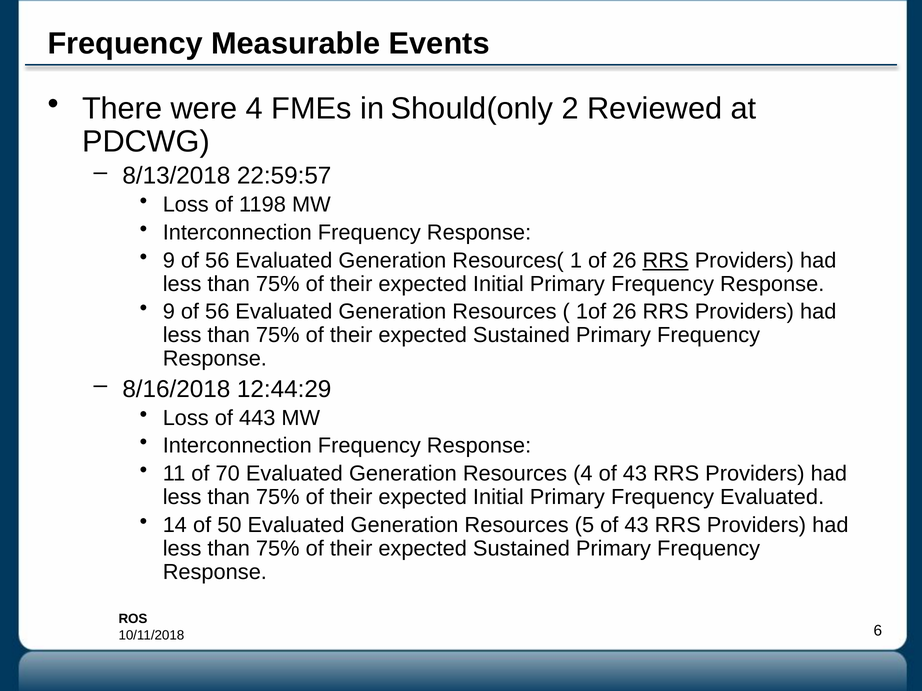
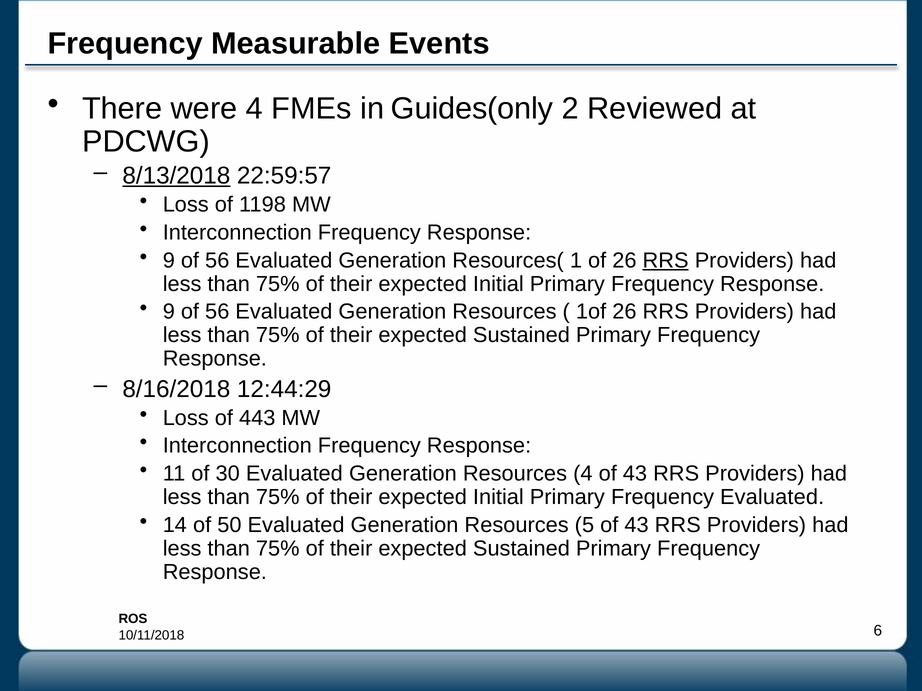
Should(only: Should(only -> Guides(only (472, 109)
8/13/2018 underline: none -> present (176, 176)
70: 70 -> 30 (228, 474)
